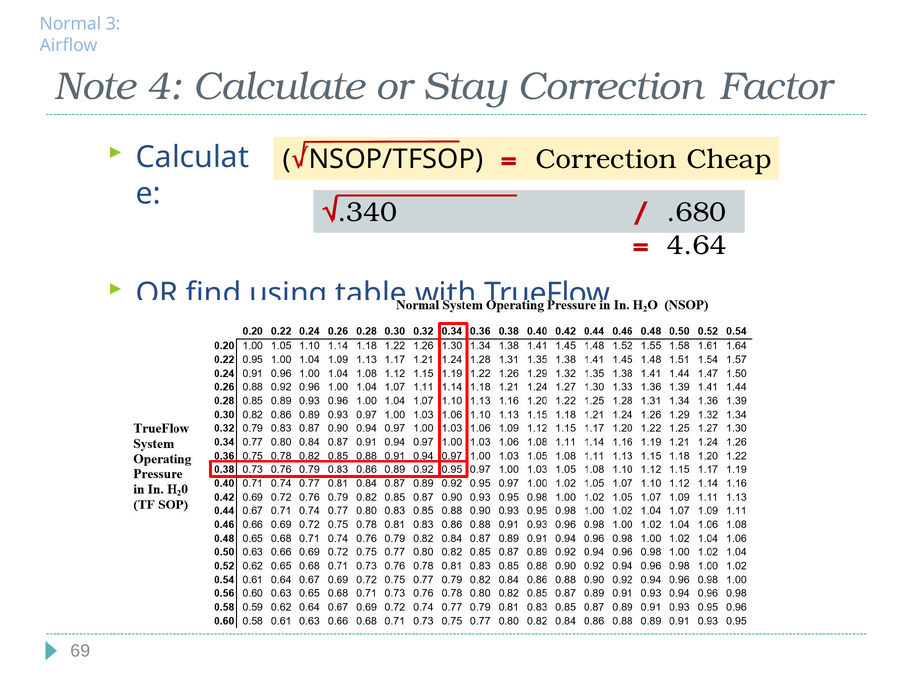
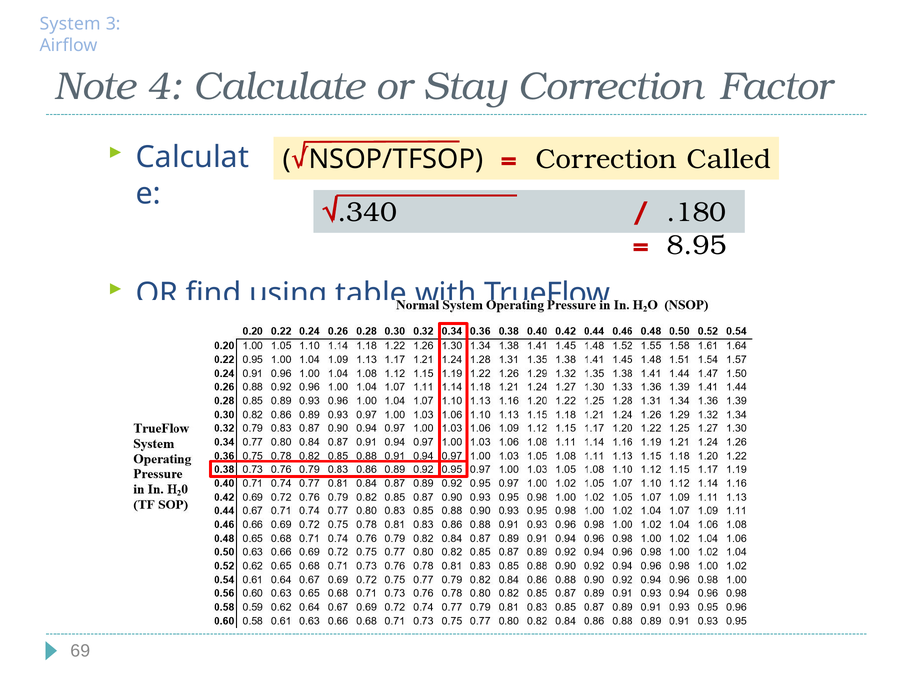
Normal: Normal -> System (70, 24)
Cheap: Cheap -> Called (729, 159)
.680: .680 -> .180 (697, 212)
4.64: 4.64 -> 8.95 (697, 245)
